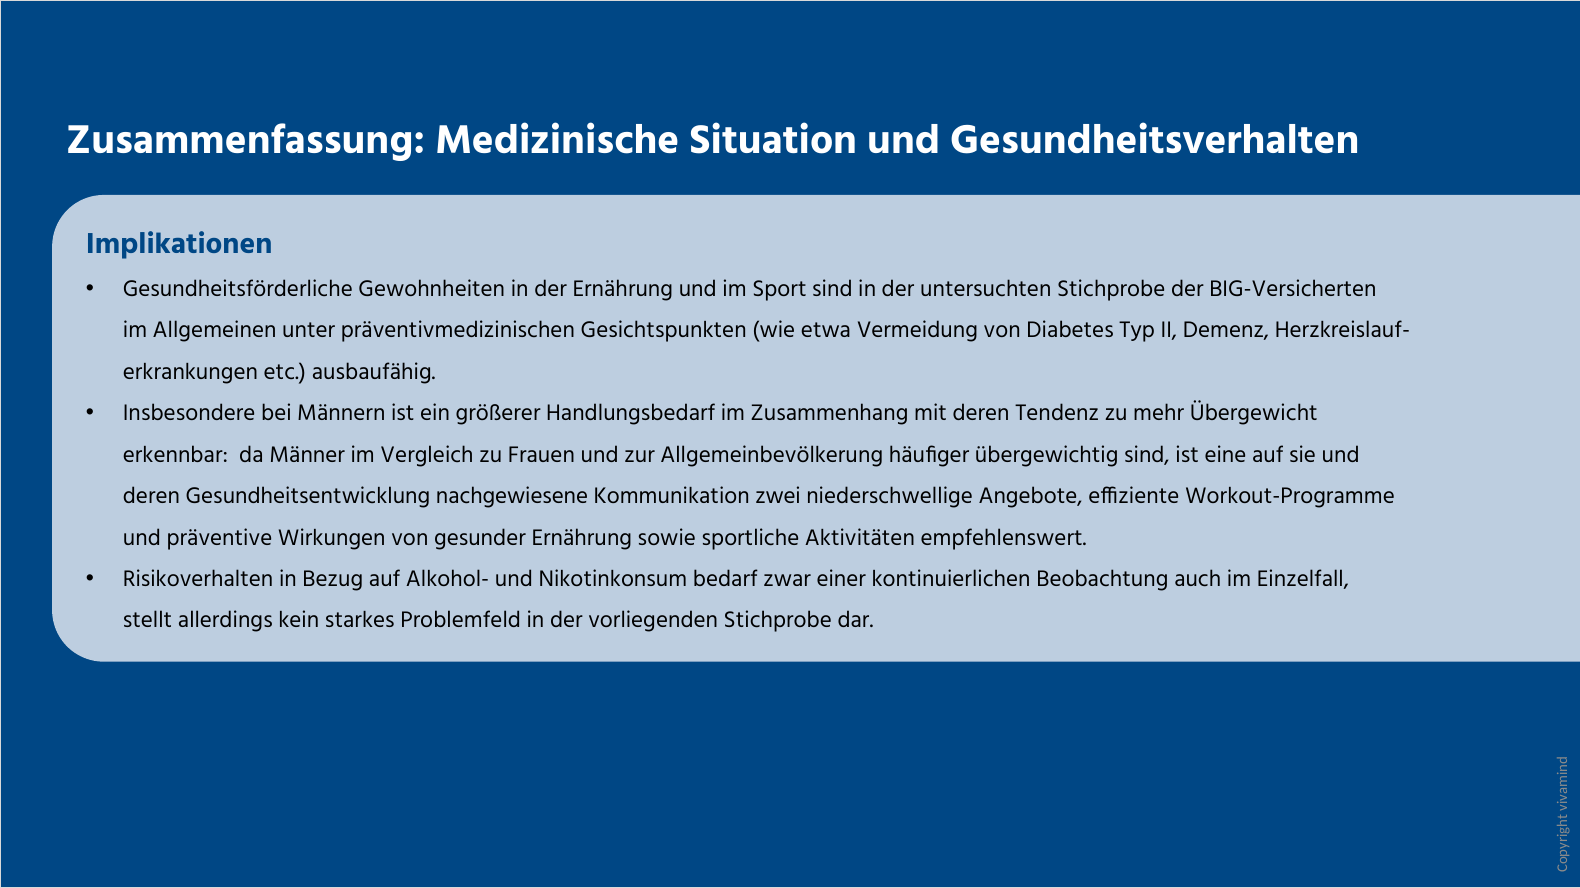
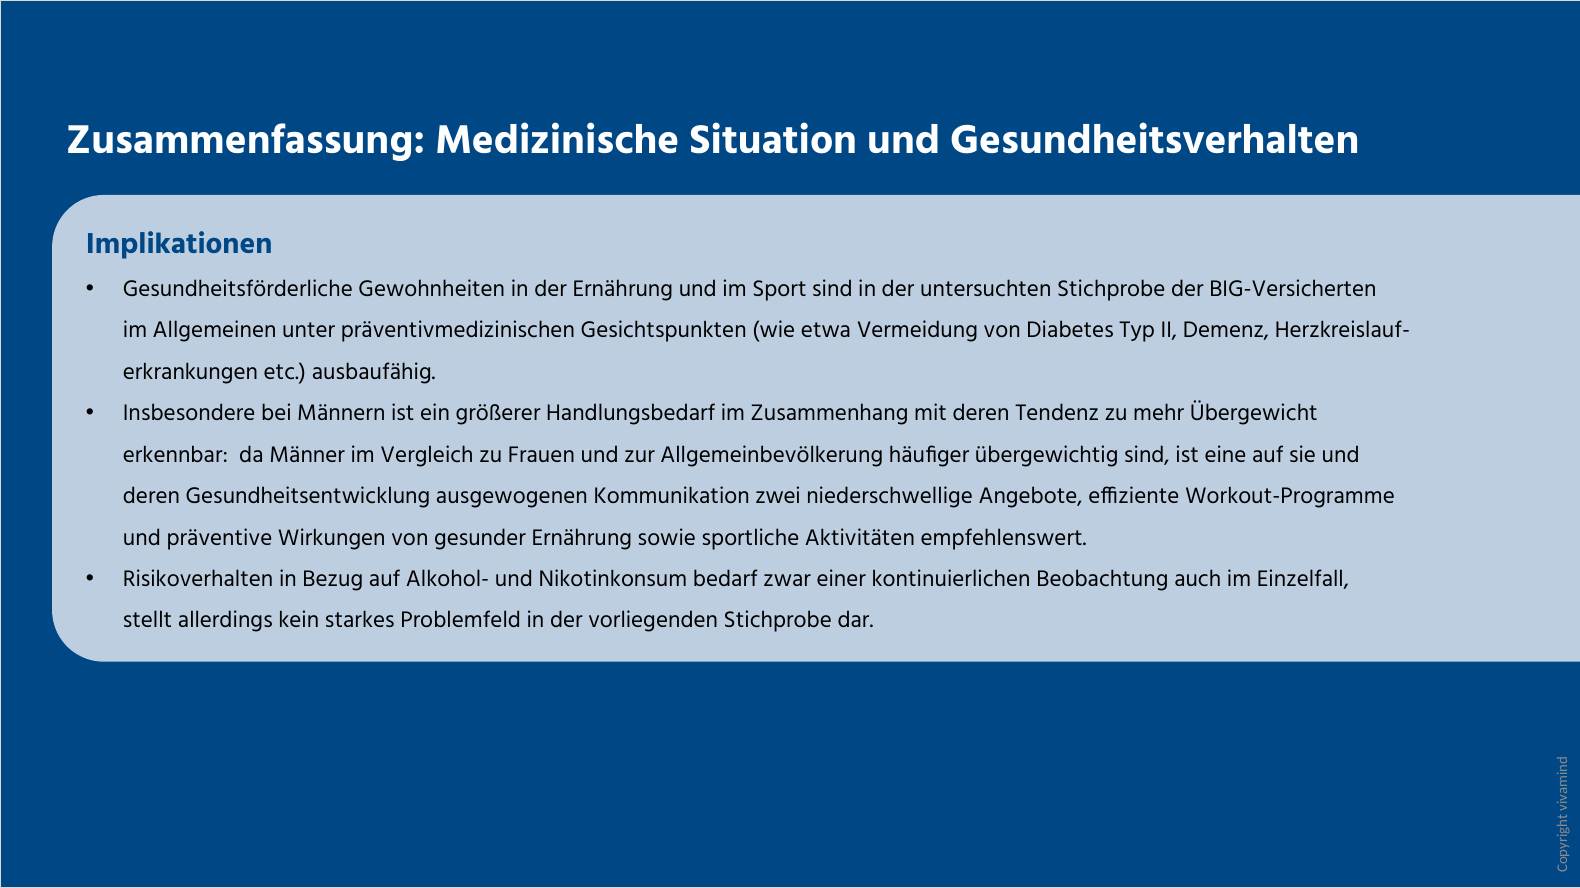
nachgewiesene: nachgewiesene -> ausgewogenen (512, 496)
